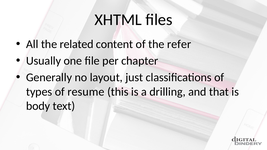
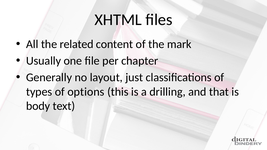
refer: refer -> mark (179, 44)
resume: resume -> options (86, 92)
